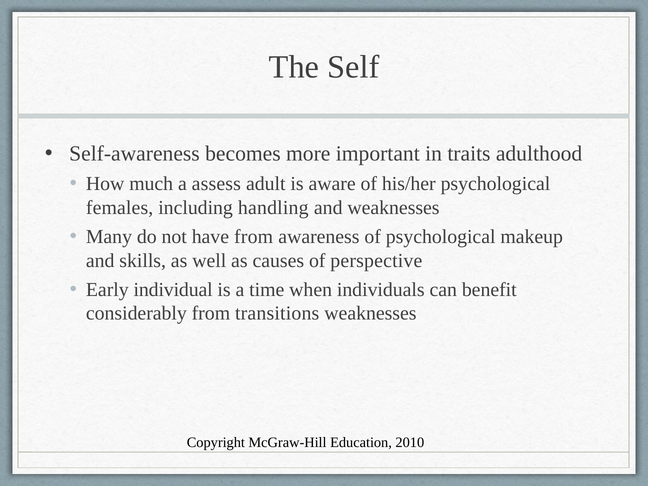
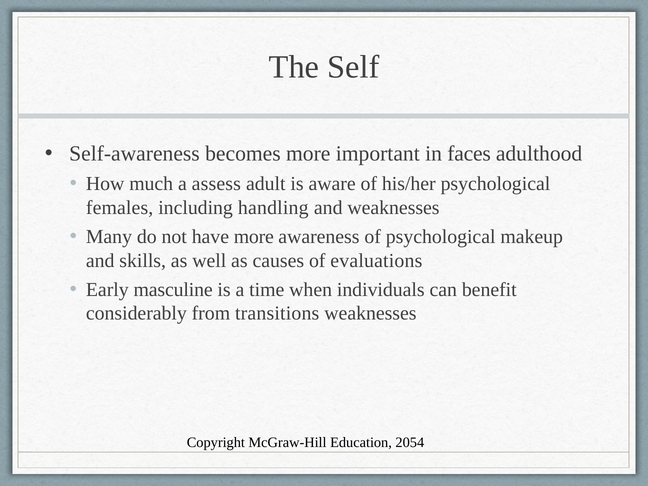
traits: traits -> faces (469, 154)
have from: from -> more (254, 237)
perspective: perspective -> evaluations (376, 260)
individual: individual -> masculine (173, 290)
2010: 2010 -> 2054 (410, 443)
